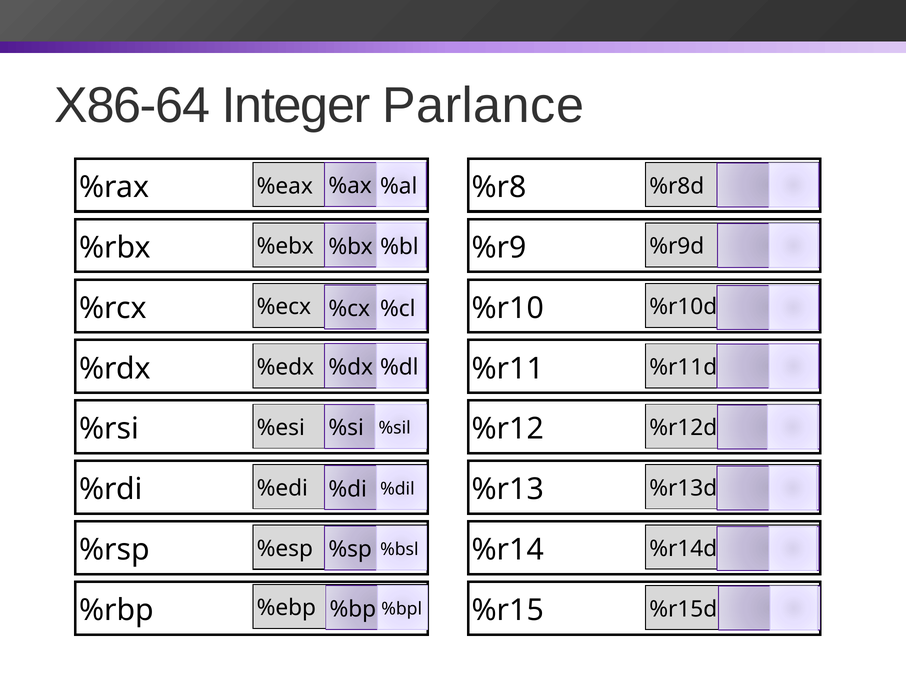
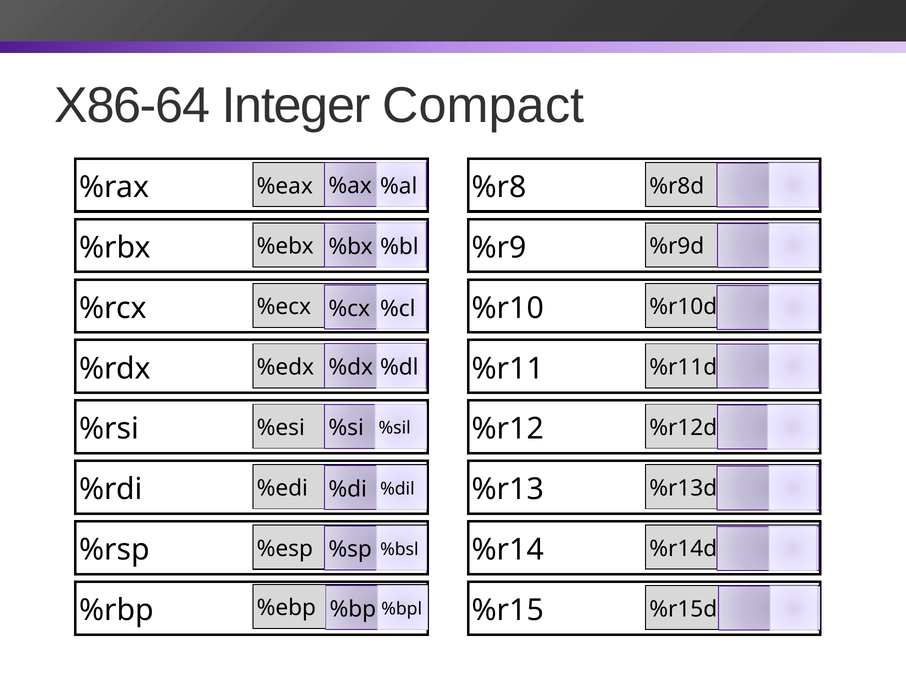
Parlance: Parlance -> Compact (483, 105)
